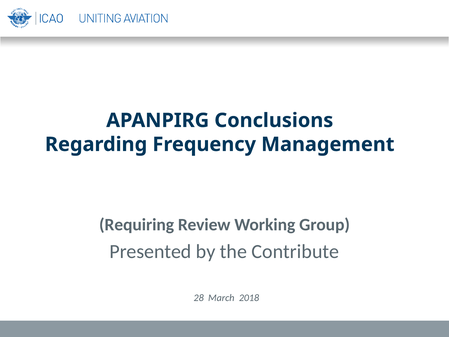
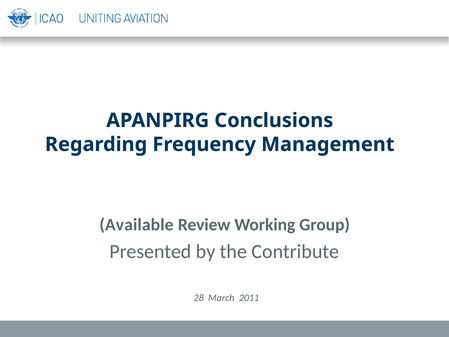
Requiring: Requiring -> Available (136, 225)
2018: 2018 -> 2011 (249, 298)
